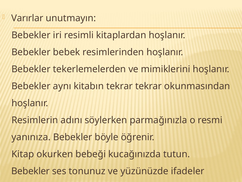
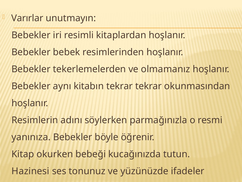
mimiklerini: mimiklerini -> olmamanız (166, 69)
Bebekler: Bebekler -> Hazinesi (30, 171)
